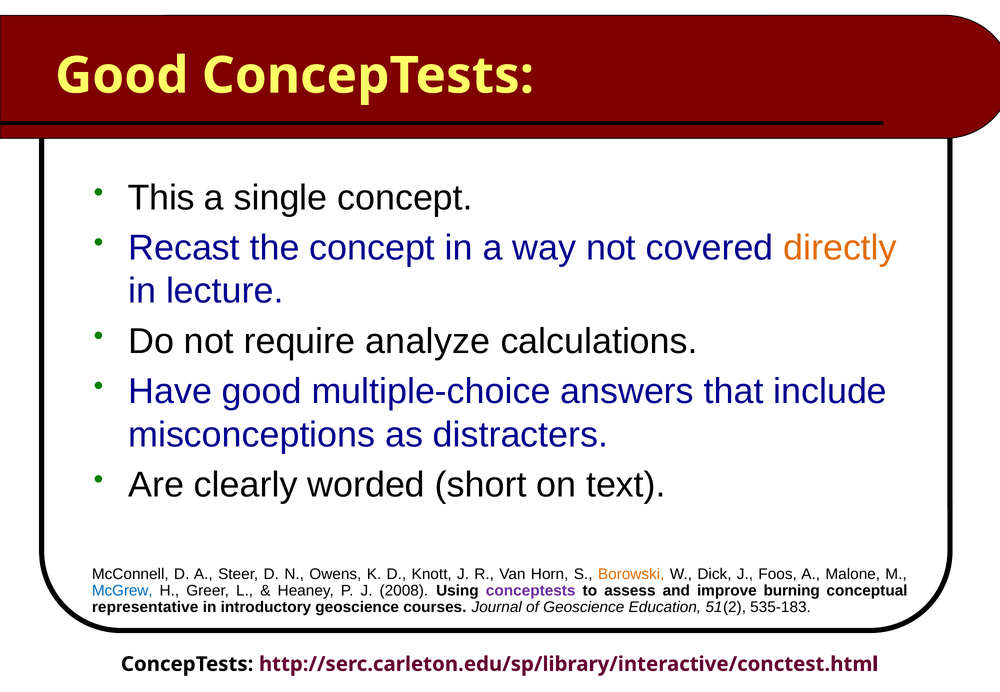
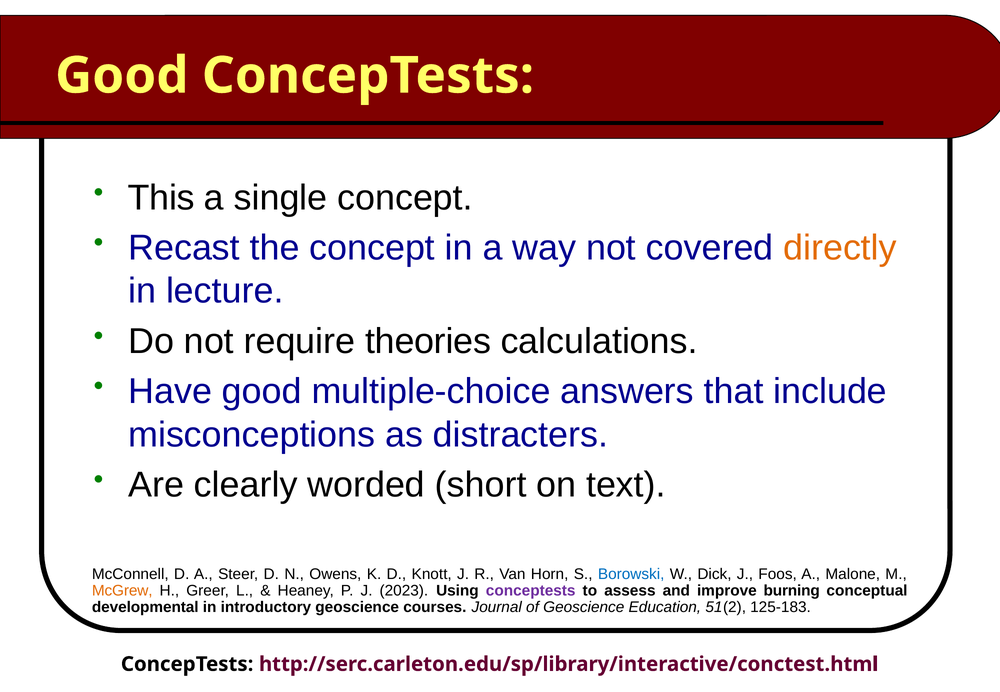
analyze: analyze -> theories (428, 342)
Borowski colour: orange -> blue (631, 575)
McGrew colour: blue -> orange (122, 591)
2008: 2008 -> 2023 (404, 591)
representative: representative -> developmental (145, 608)
535-183: 535-183 -> 125-183 (781, 608)
